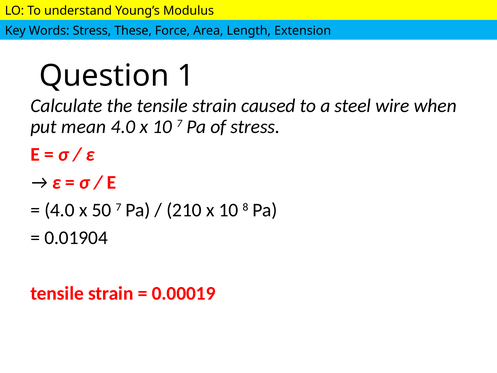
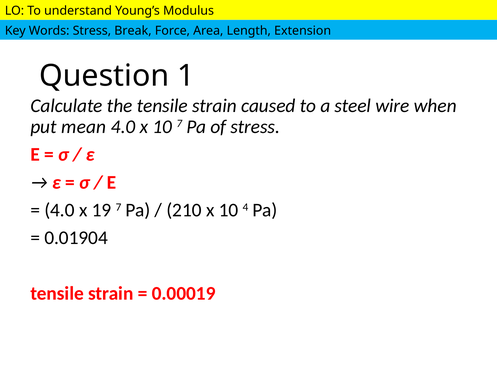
These: These -> Break (133, 31)
50: 50 -> 19 (101, 210)
8: 8 -> 4 (245, 207)
